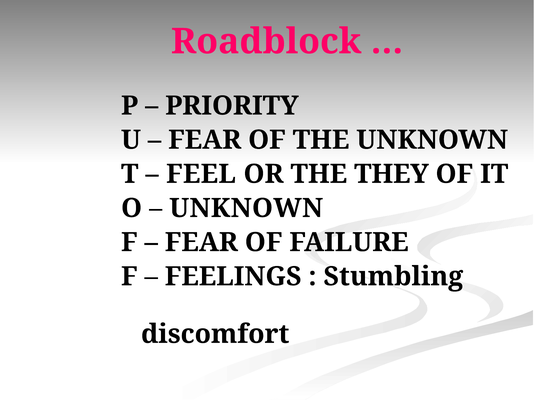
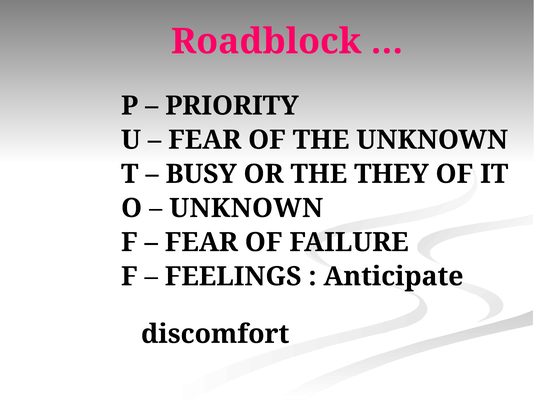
FEEL: FEEL -> BUSY (201, 174)
Stumbling: Stumbling -> Anticipate (393, 277)
